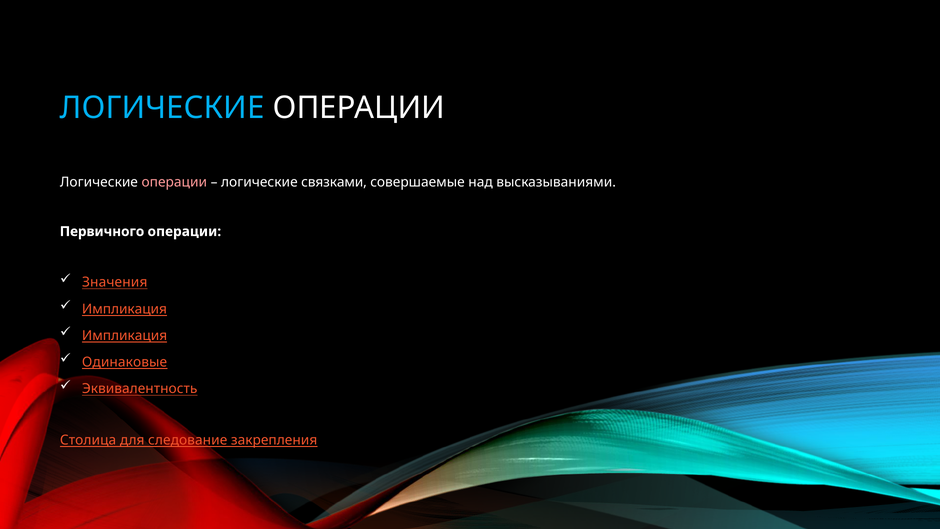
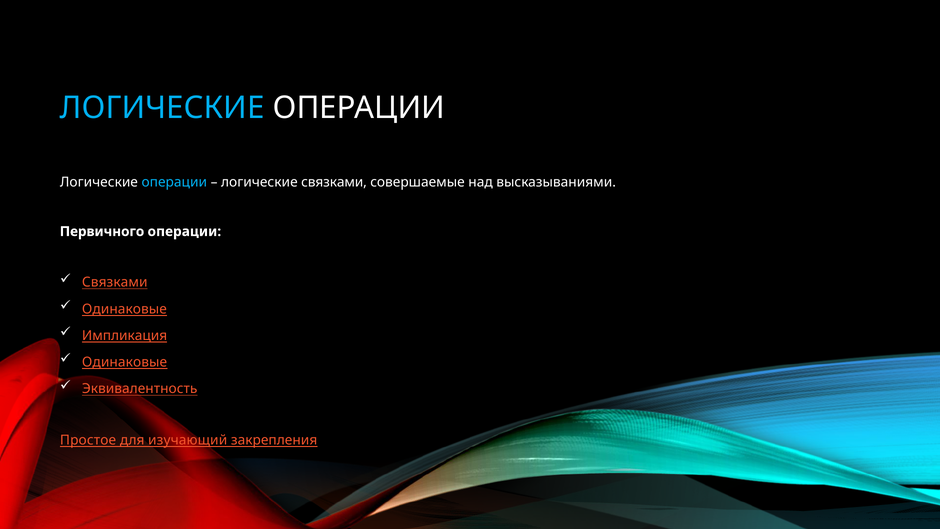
операции colour: pink -> light blue (174, 182)
Значения: Значения -> Связками (115, 282)
Импликация: Импликация -> Одинаковые (124, 309)
Столица: Столица -> Простое (88, 440)
следование: следование -> изучающий (188, 440)
